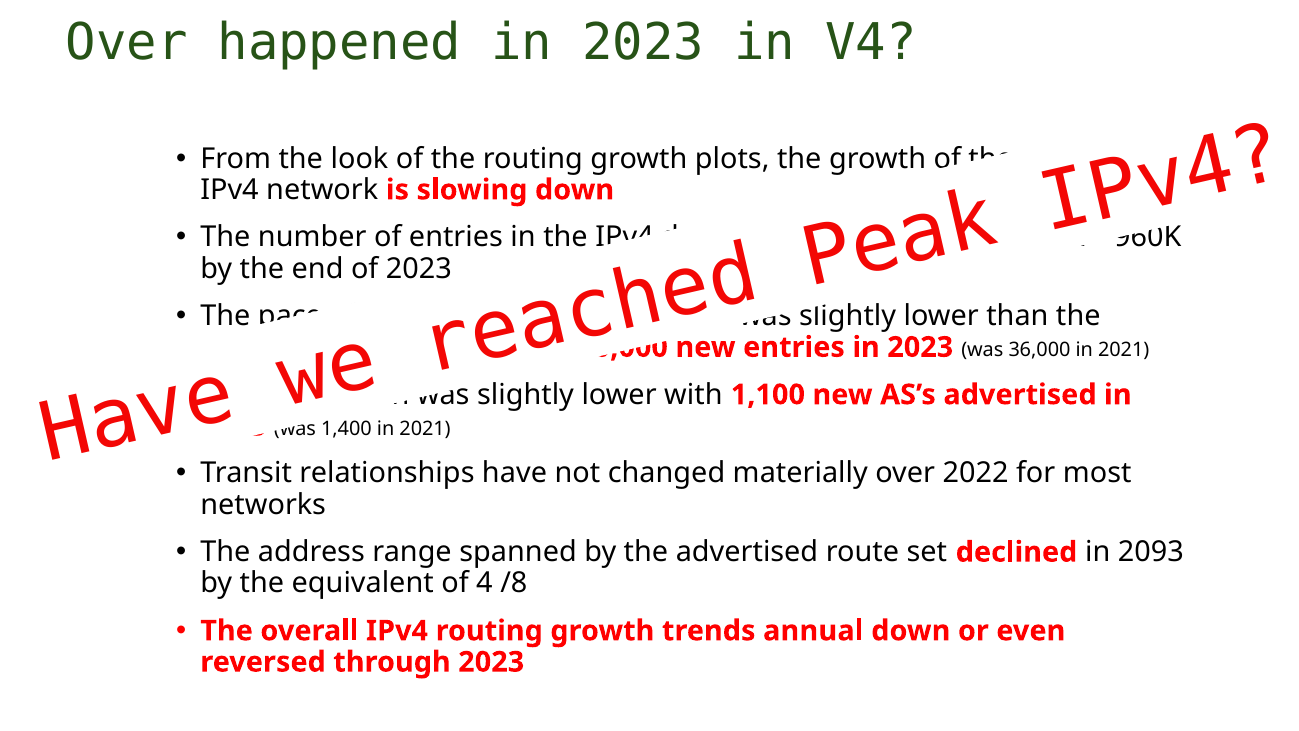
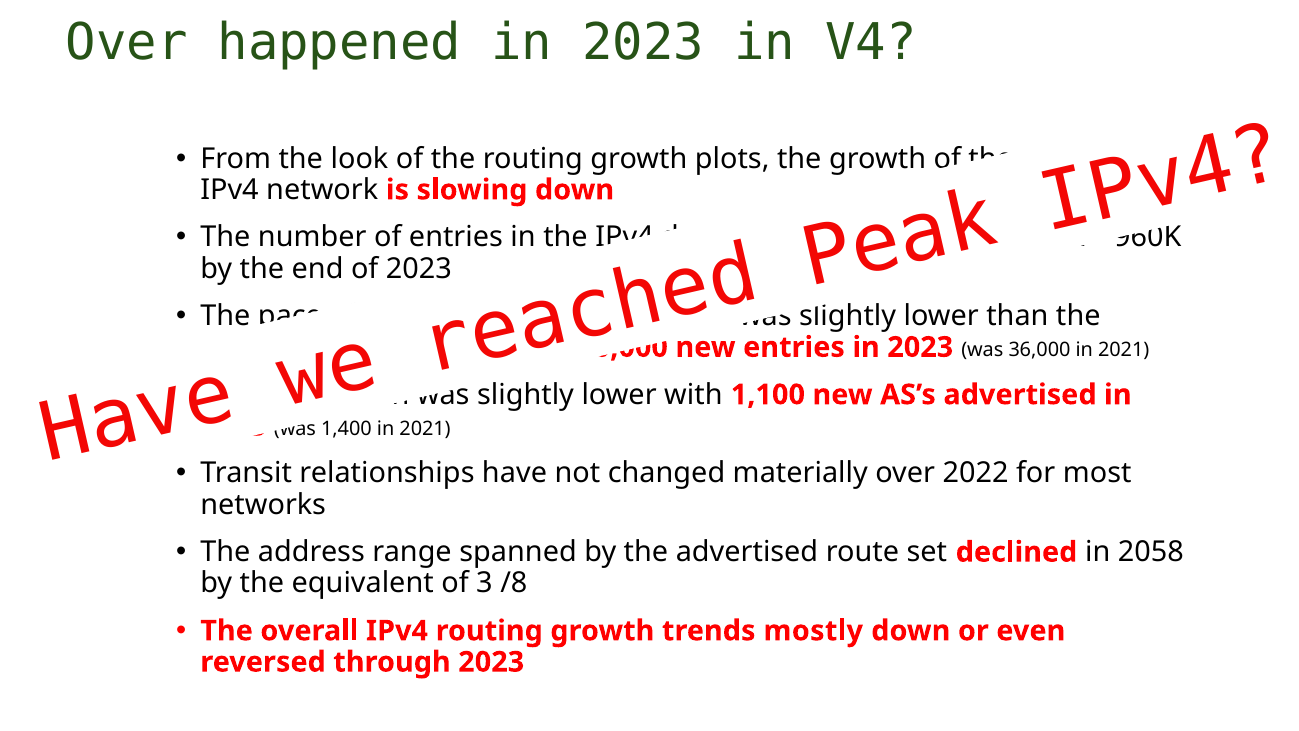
2093: 2093 -> 2058 (1151, 552)
of 4: 4 -> 3 (484, 583)
annual: annual -> mostly (813, 631)
